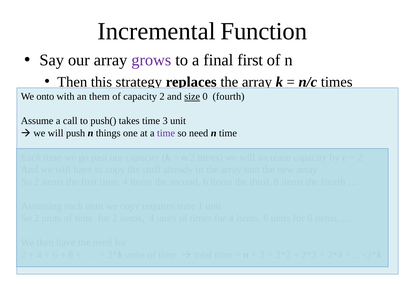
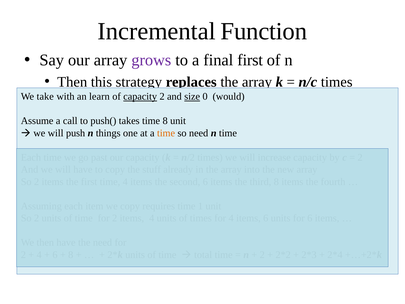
onto: onto -> take (45, 97)
them: them -> learn (99, 97)
capacity underline: none -> present (140, 97)
0 fourth: fourth -> would (229, 97)
3: 3 -> 8 (165, 121)
time colour: purple -> orange (166, 133)
